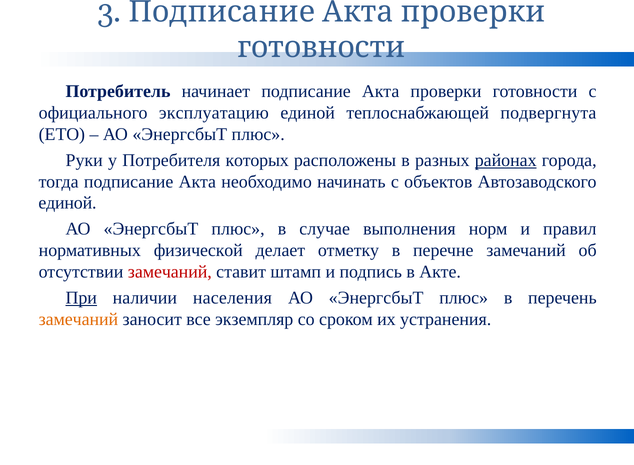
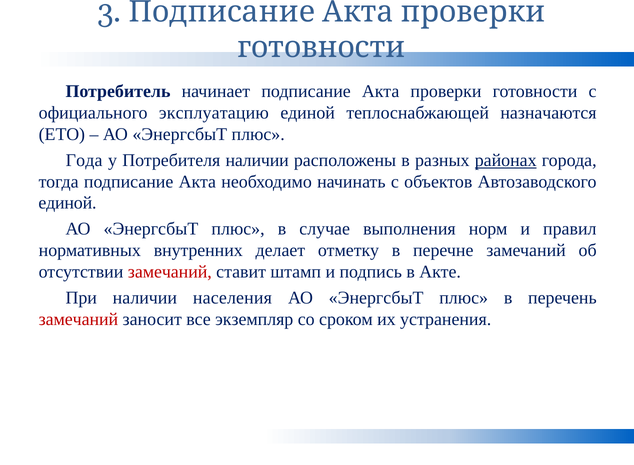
подвергнута: подвергнута -> назначаются (548, 113)
Руки: Руки -> Года (84, 160)
Потребителя которых: которых -> наличии (257, 160)
физической: физической -> внутренних (198, 250)
При underline: present -> none (81, 298)
замечаний colour: orange -> red (78, 319)
